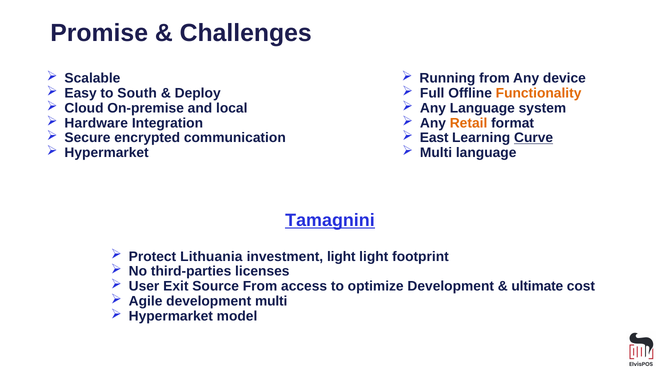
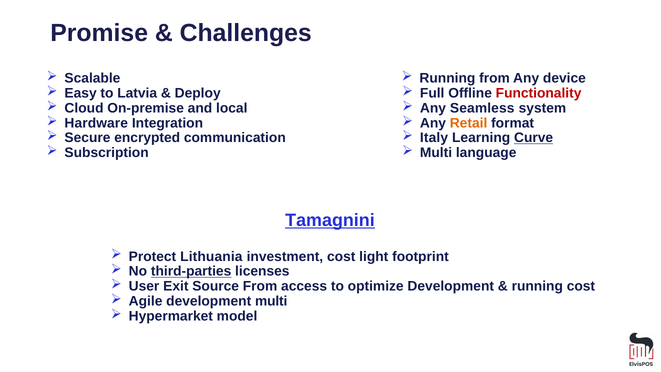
South: South -> Latvia (137, 93)
Functionality colour: orange -> red (539, 93)
Any Language: Language -> Seamless (482, 108)
East: East -> Italy (434, 138)
Hypermarket: Hypermarket -> Subscription (107, 153)
investment light: light -> cost (341, 256)
third-parties underline: none -> present (191, 271)
ultimate: ultimate -> running (537, 286)
